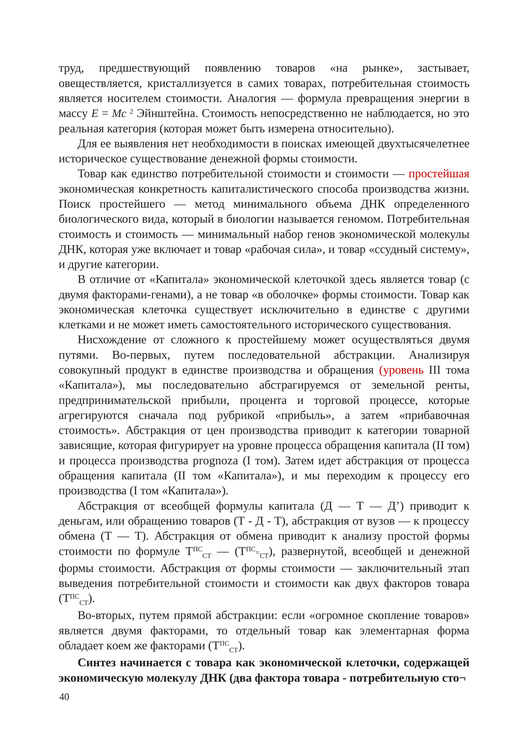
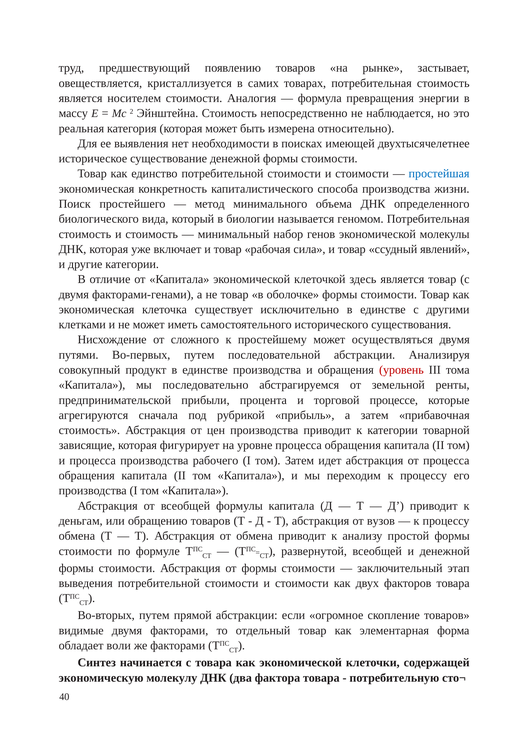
простейшая colour: red -> blue (439, 174)
систему: систему -> явлений (445, 249)
prognoza: prognoza -> рабочего (216, 460)
является: является -> видимые (81, 630)
коем: коем -> воли (119, 645)
